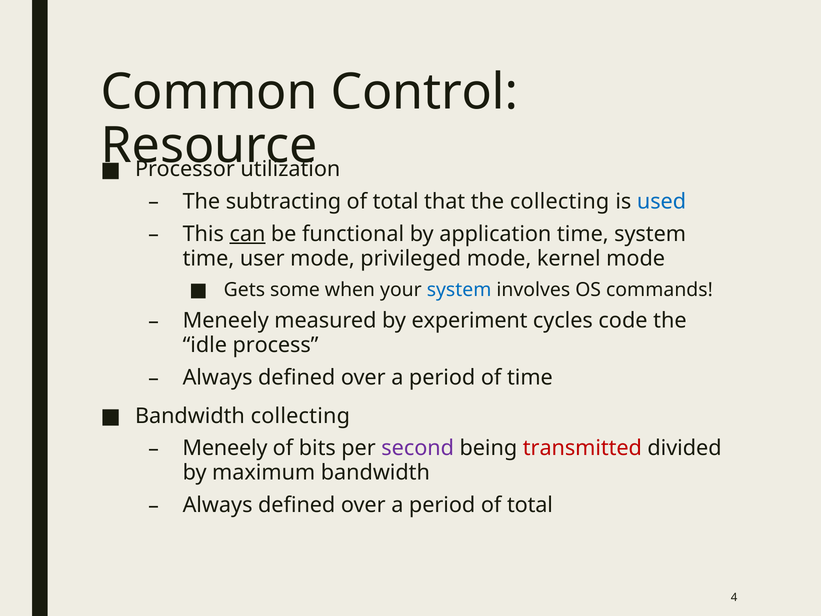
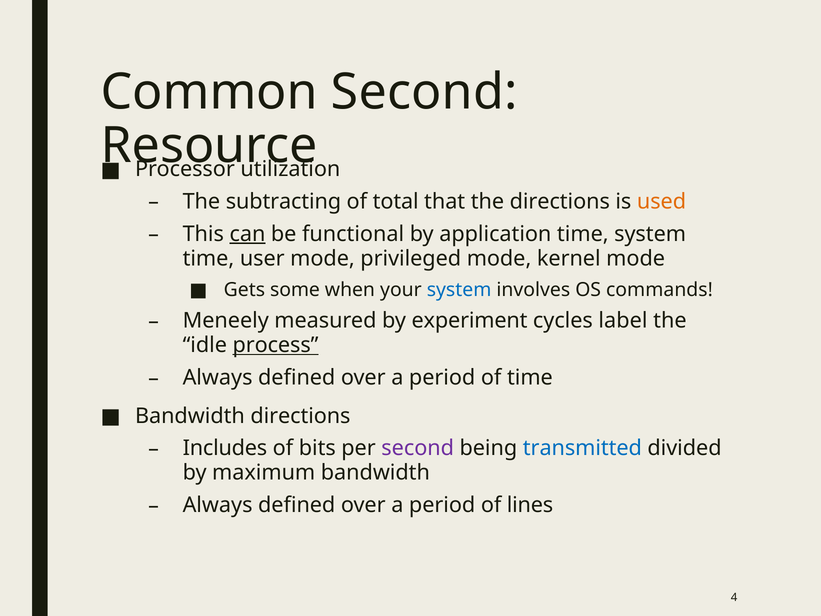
Common Control: Control -> Second (424, 92)
the collecting: collecting -> directions (560, 202)
used colour: blue -> orange (662, 202)
code: code -> label (623, 321)
process underline: none -> present (276, 345)
Bandwidth collecting: collecting -> directions (300, 416)
Meneely: Meneely -> Includes (225, 448)
transmitted colour: red -> blue (582, 448)
period of total: total -> lines (530, 505)
